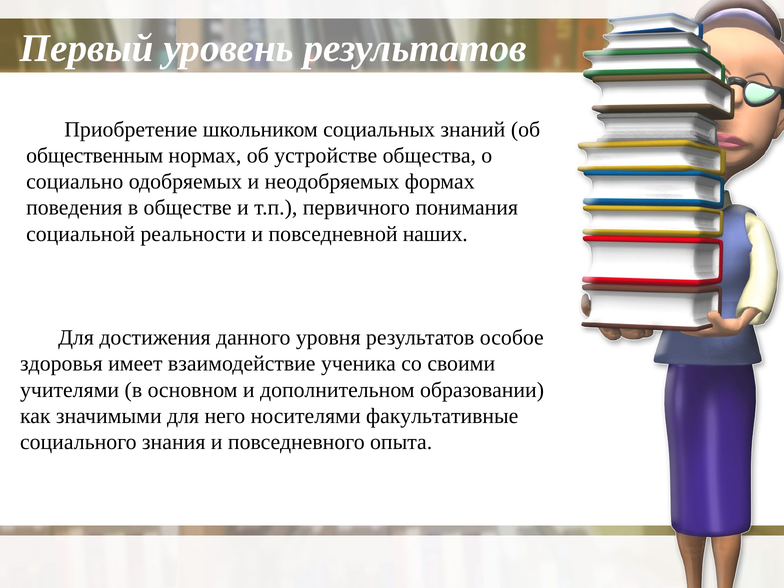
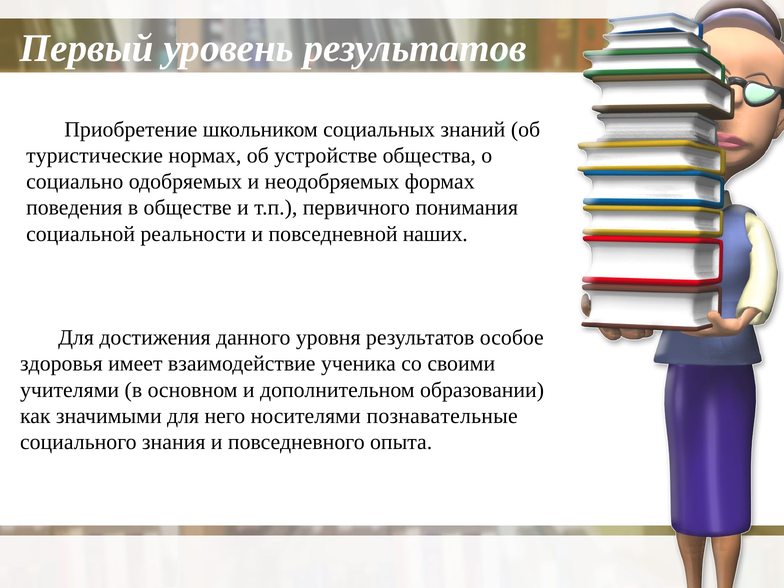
общественным: общественным -> туристические (95, 156)
факультативные: факультативные -> познавательные (442, 416)
